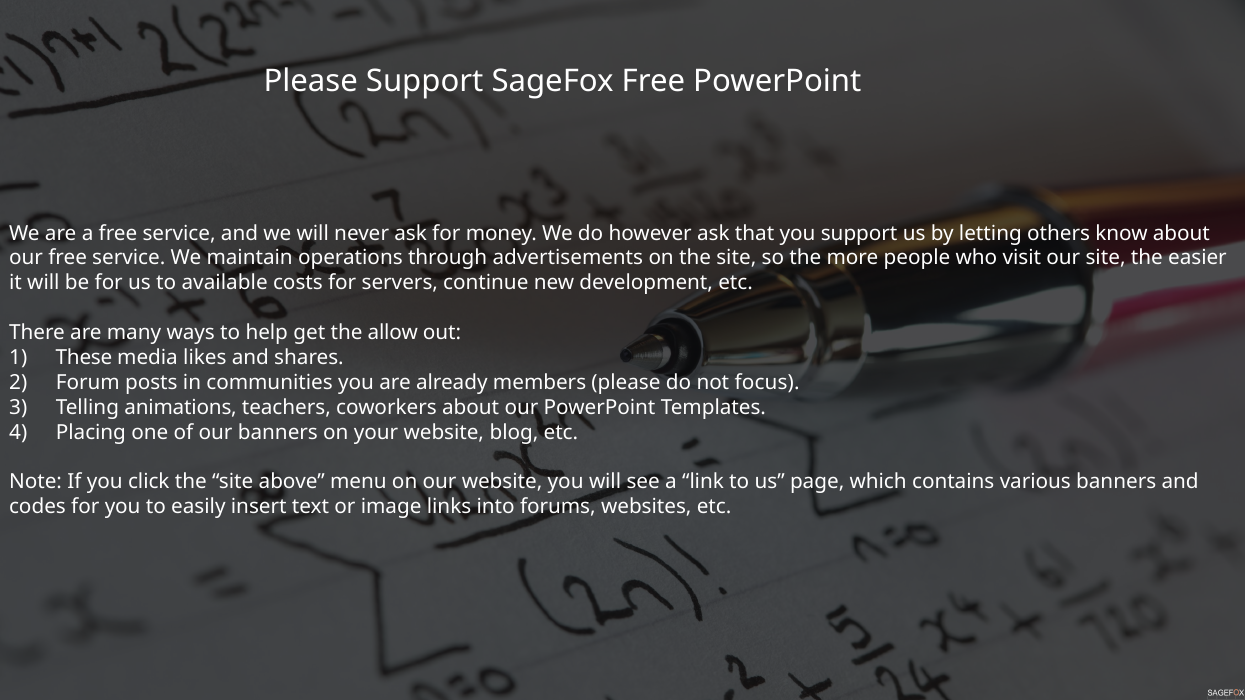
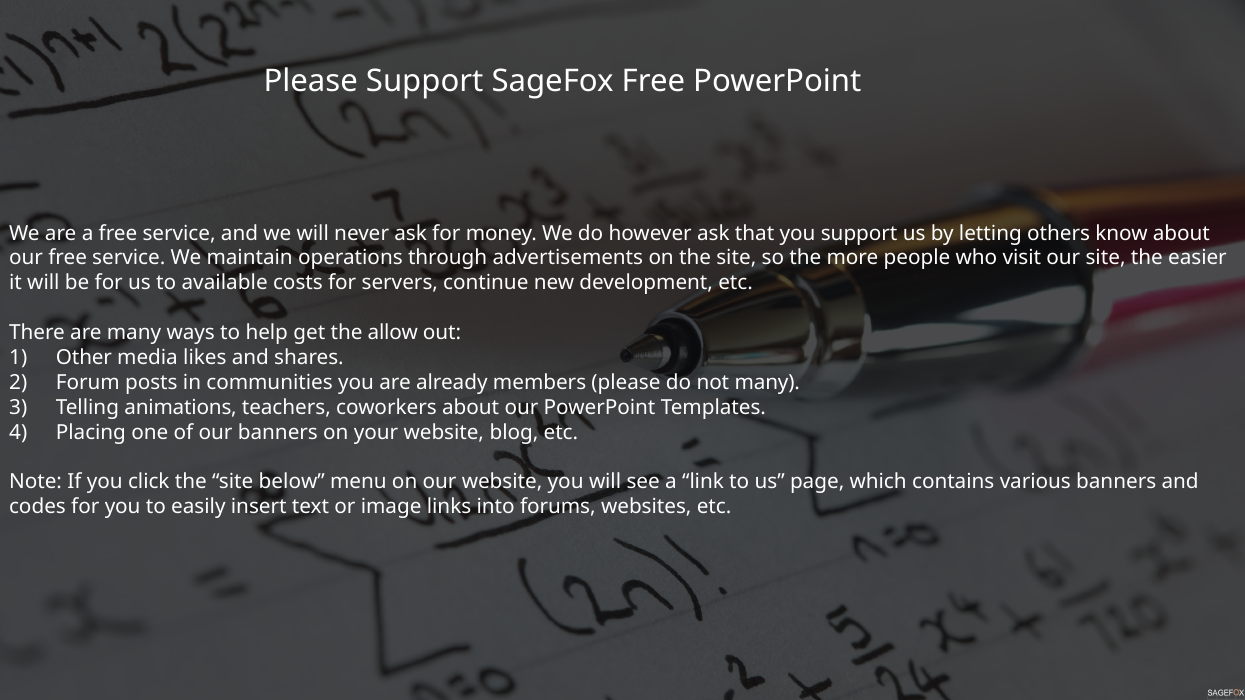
These: These -> Other (84, 358)
not focus: focus -> many (767, 383)
above: above -> below (292, 482)
